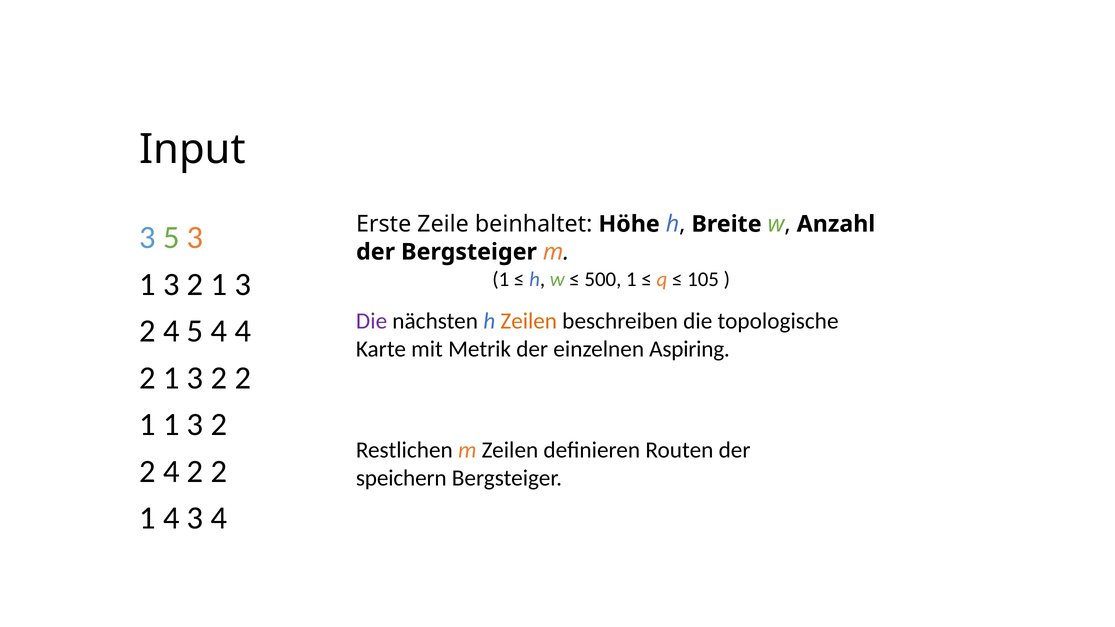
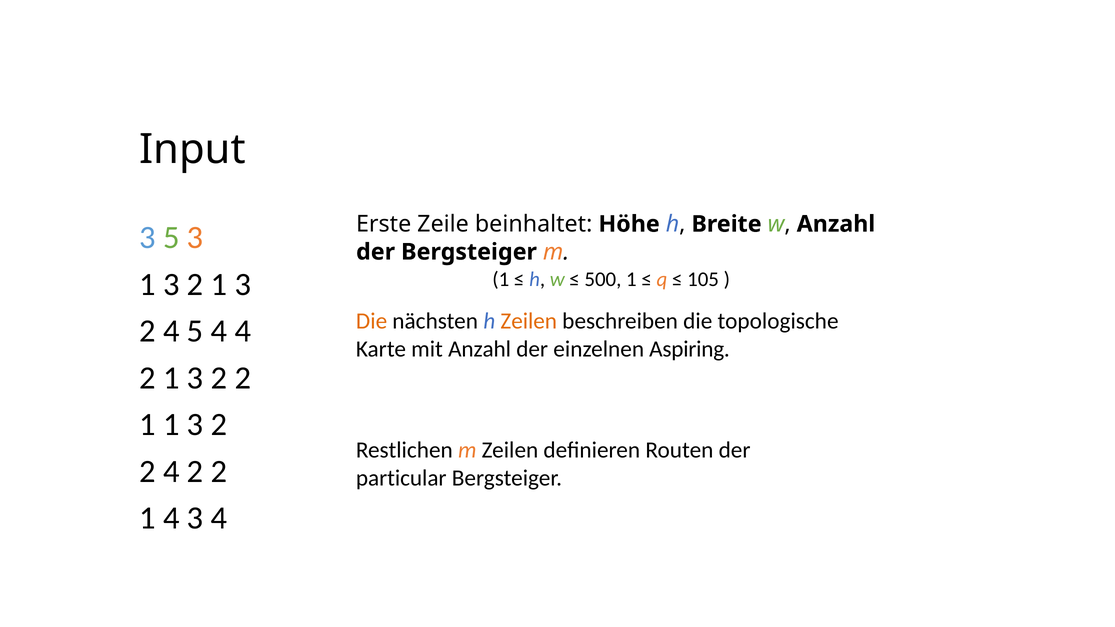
Die colour: purple -> orange (372, 321)
mit Metrik: Metrik -> Anzahl (480, 349)
speichern: speichern -> particular (401, 478)
